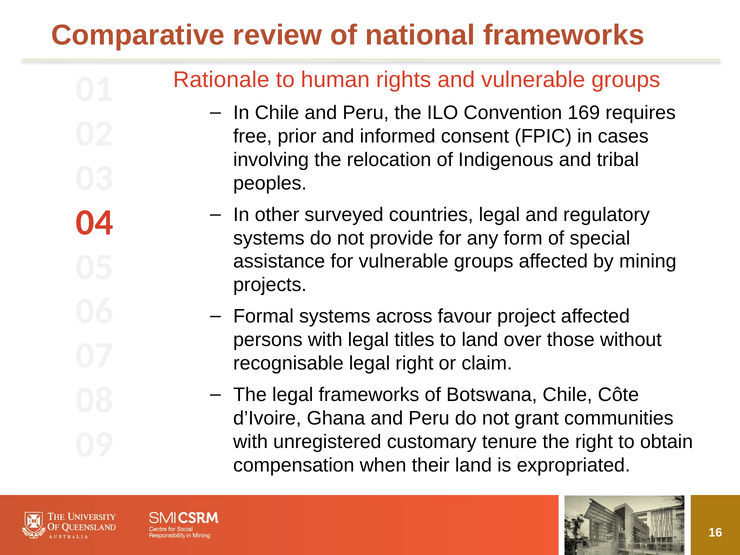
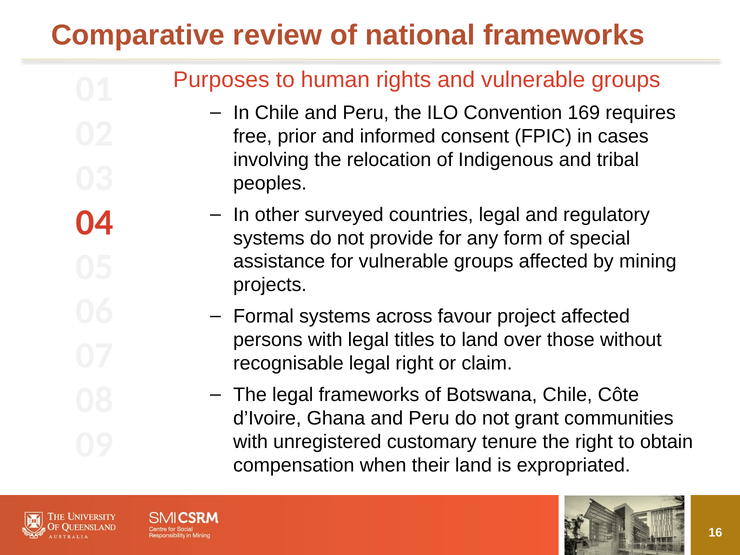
Rationale: Rationale -> Purposes (221, 80)
